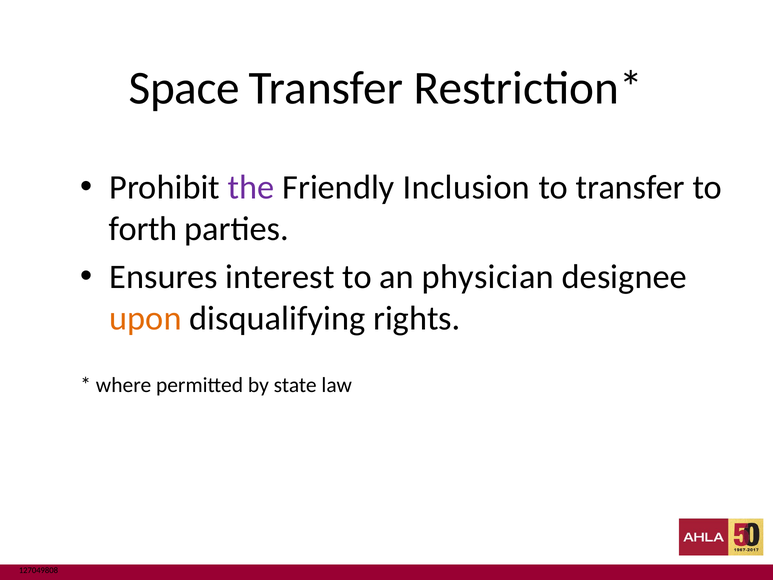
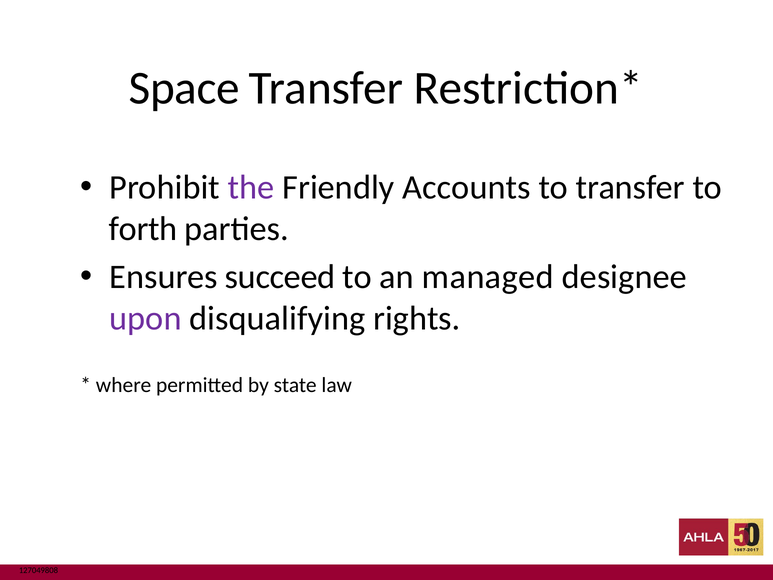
Inclusion: Inclusion -> Accounts (467, 188)
interest: interest -> succeed (280, 277)
physician: physician -> managed (488, 277)
upon colour: orange -> purple (145, 318)
